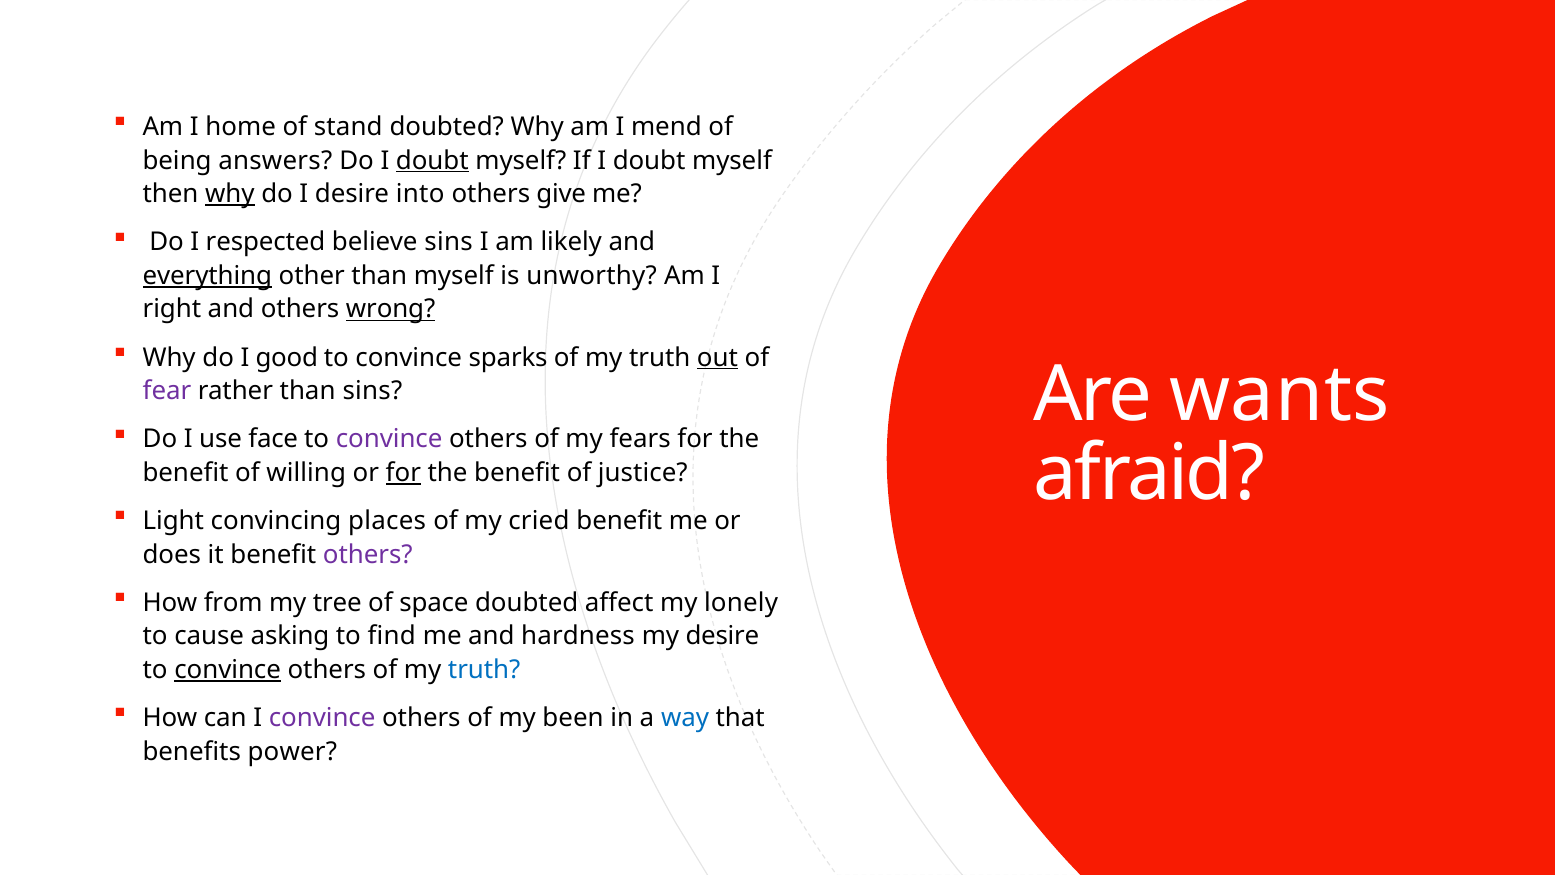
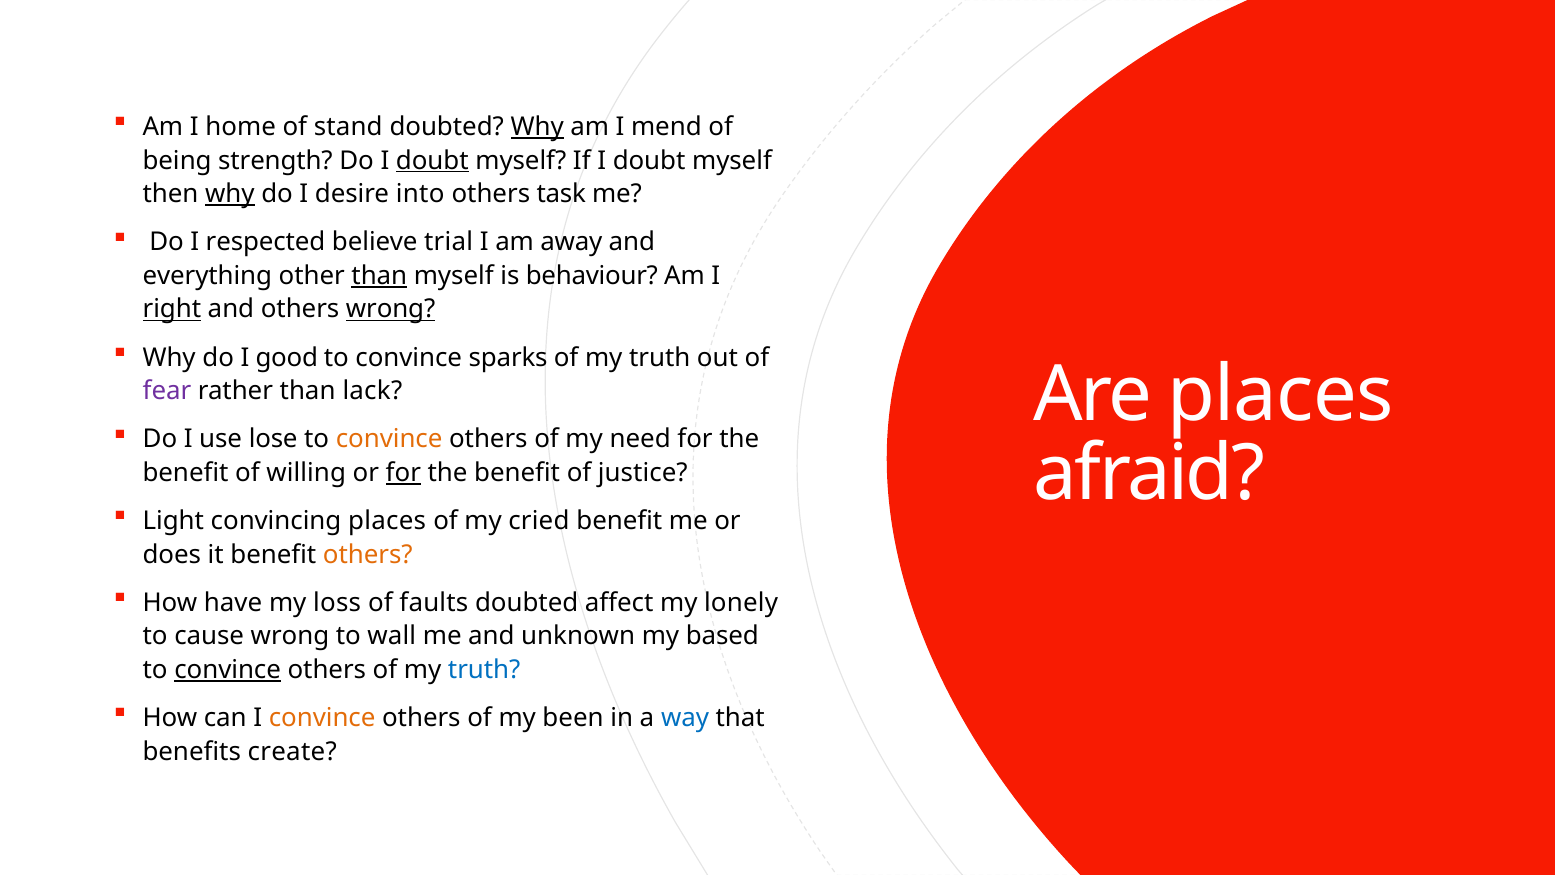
Why underline: none -> present (537, 127)
answers: answers -> strength (275, 160)
give: give -> task (561, 194)
believe sins: sins -> trial (449, 242)
likely: likely -> away (571, 242)
everything underline: present -> none (207, 276)
than underline: none -> present (379, 276)
unworthy: unworthy -> behaviour (592, 276)
right underline: none -> present (172, 309)
out underline: present -> none (717, 357)
Are wants: wants -> places (1280, 395)
than sins: sins -> lack (372, 391)
face: face -> lose (273, 439)
convince colour: purple -> orange (389, 439)
fears: fears -> need (640, 439)
others colour: purple -> orange (368, 554)
from: from -> have (233, 602)
tree: tree -> loss (337, 602)
space: space -> faults (434, 602)
cause asking: asking -> wrong (290, 636)
find: find -> wall (392, 636)
hardness: hardness -> unknown (578, 636)
my desire: desire -> based (722, 636)
convince colour: purple -> orange (322, 718)
power: power -> create (292, 751)
